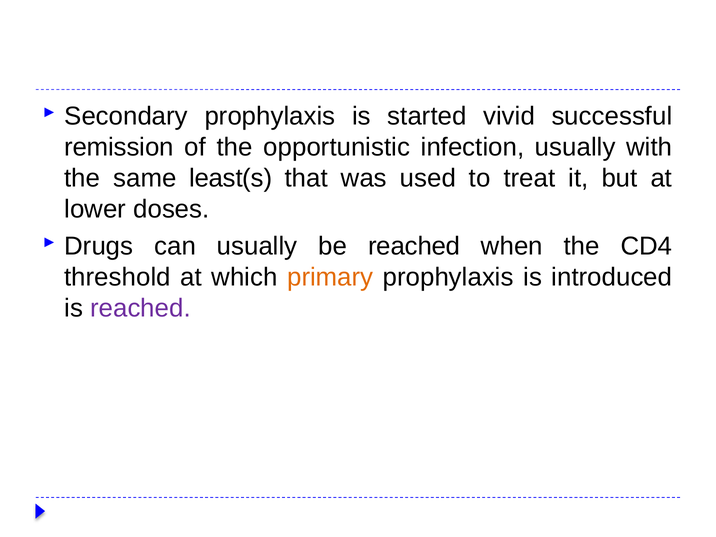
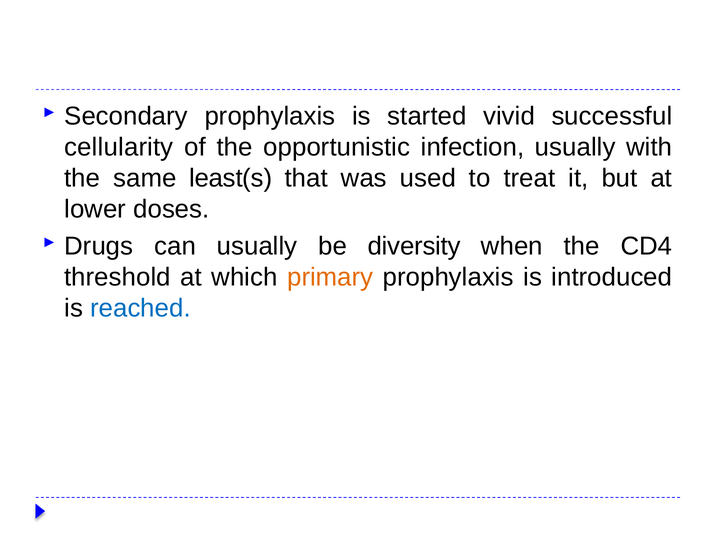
remission: remission -> cellularity (119, 147)
be reached: reached -> diversity (414, 246)
reached colour: purple -> blue (140, 308)
